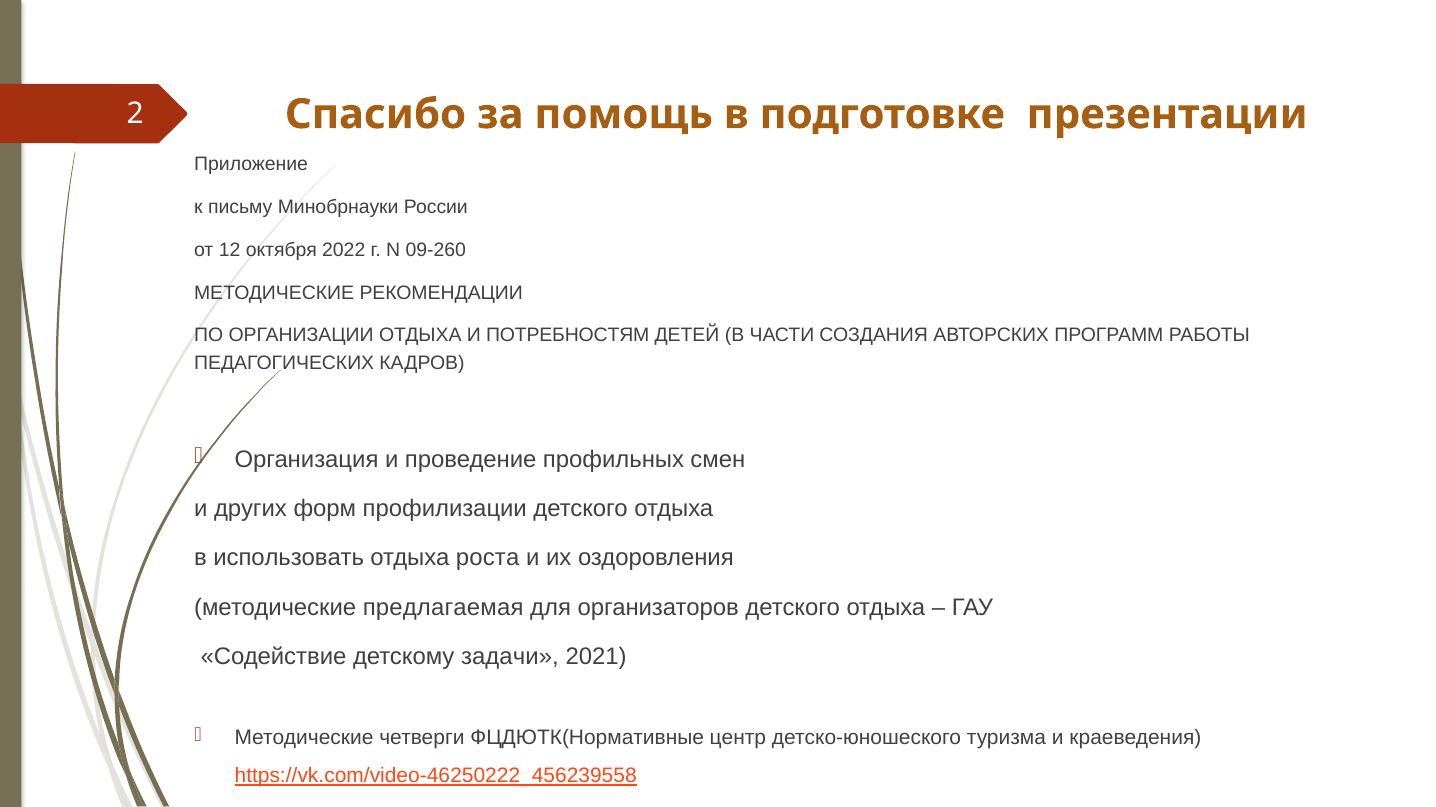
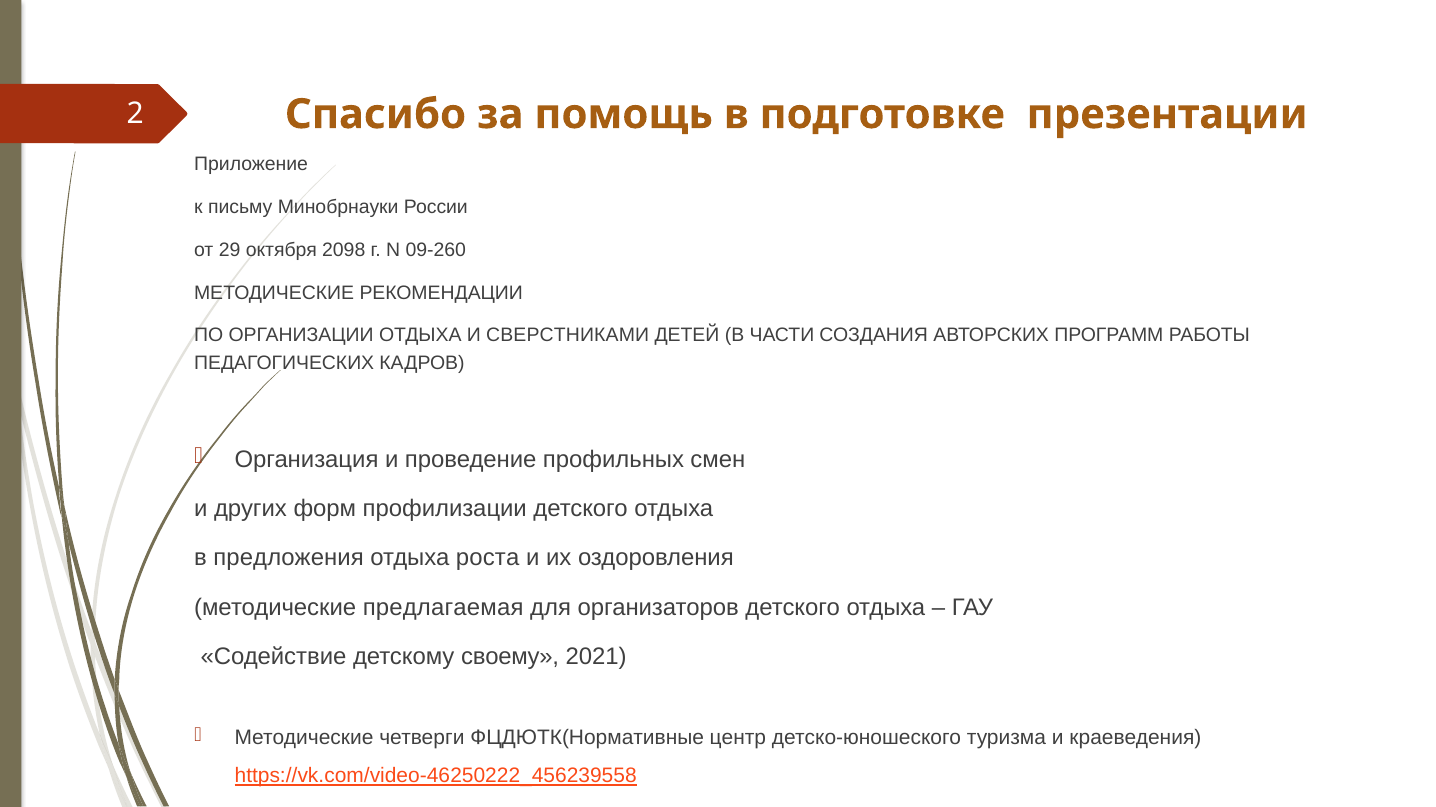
12: 12 -> 29 (230, 250)
2022: 2022 -> 2098 (344, 250)
ПОТРЕБНОСТЯМ: ПОТРЕБНОСТЯМ -> СВЕРСТНИКАМИ (568, 336)
использовать: использовать -> предложения (289, 558)
задачи: задачи -> своему (510, 657)
